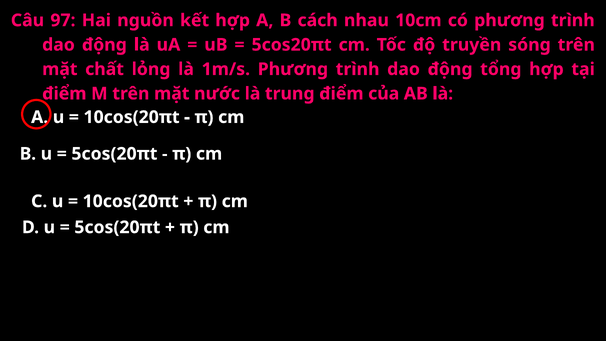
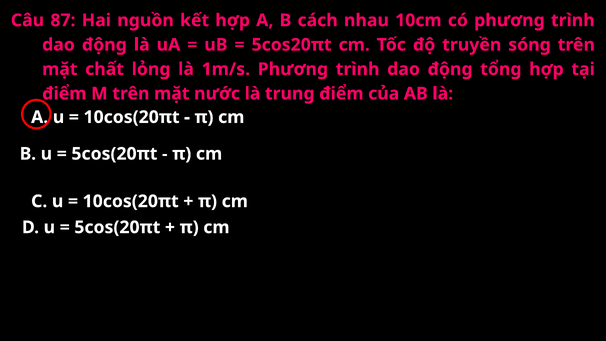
97: 97 -> 87 (63, 20)
